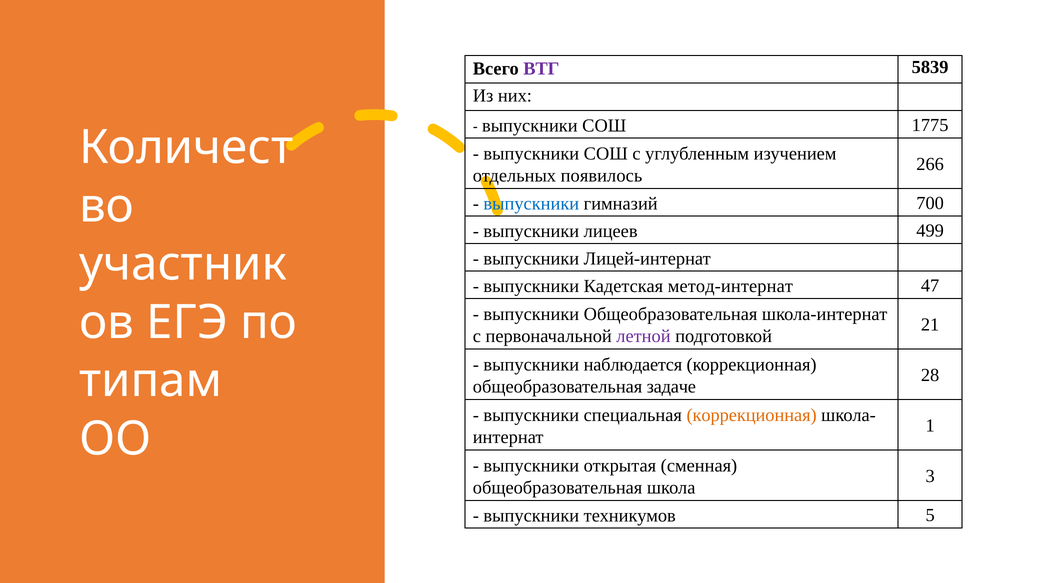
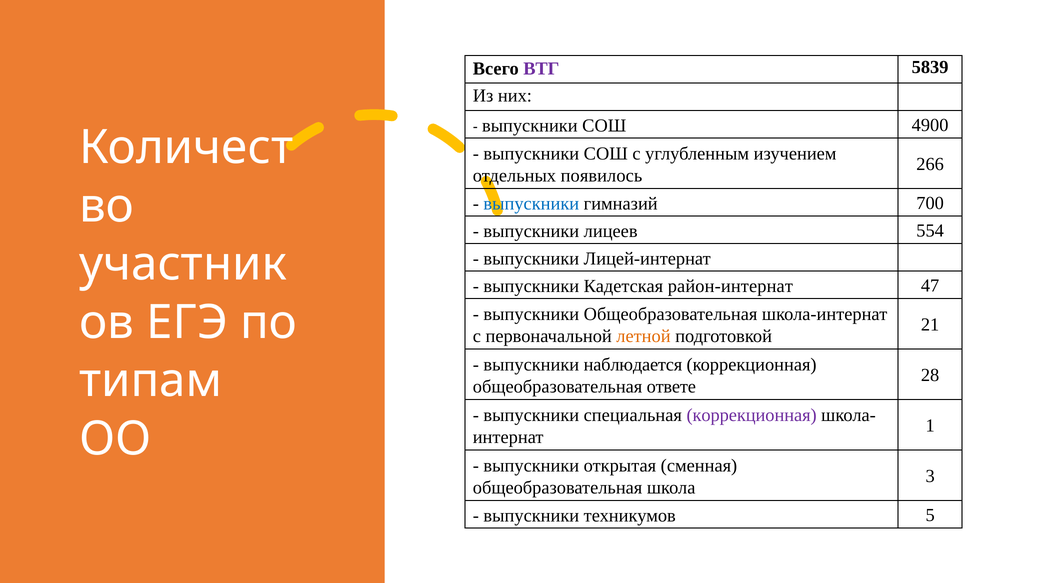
1775: 1775 -> 4900 (930, 125)
499: 499 -> 554 (930, 231)
метод-интернат: метод-интернат -> район-интернат (730, 286)
летной colour: purple -> orange (643, 336)
задаче: задаче -> ответе (671, 387)
коррекционная colour: orange -> purple (752, 415)
